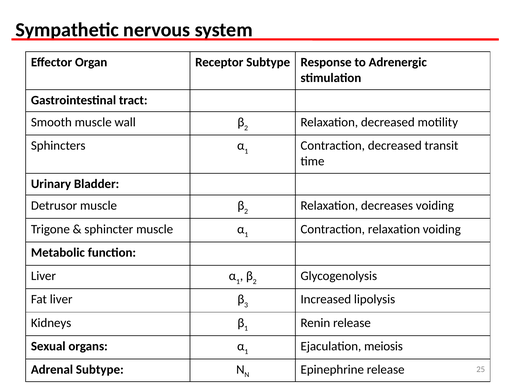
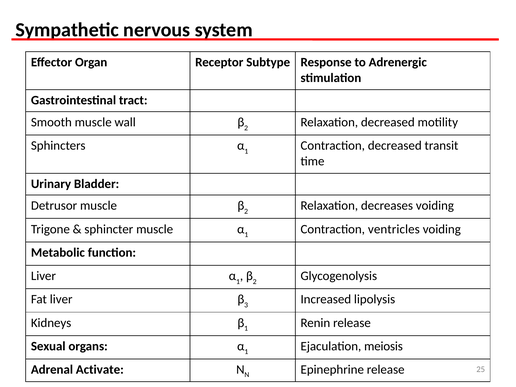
Contraction relaxation: relaxation -> ventricles (394, 229)
Adrenal Subtype: Subtype -> Activate (100, 370)
